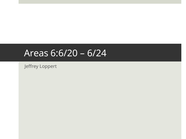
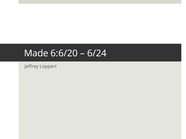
Areas: Areas -> Made (36, 53)
